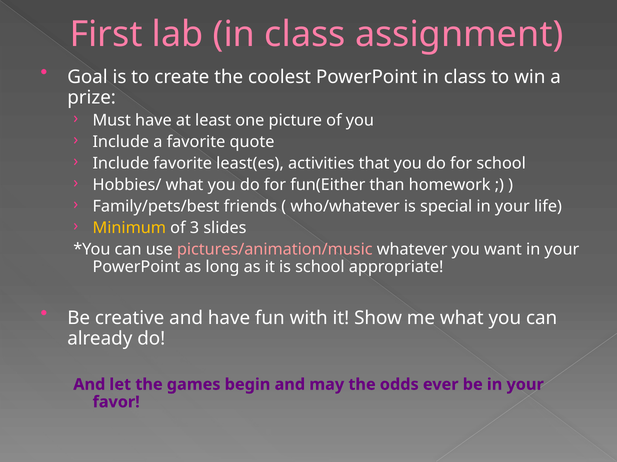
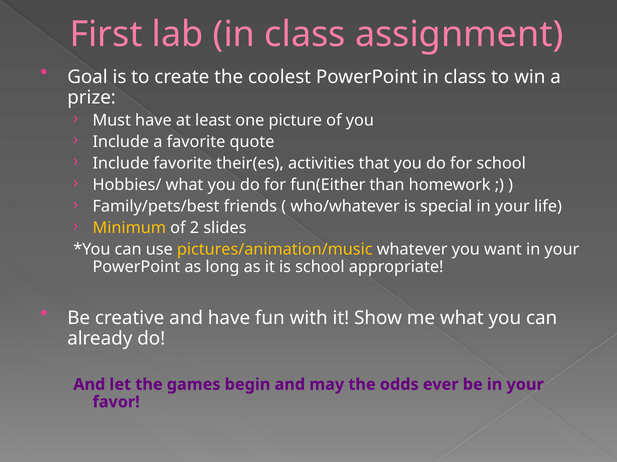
least(es: least(es -> their(es (250, 164)
3: 3 -> 2 (195, 228)
pictures/animation/music colour: pink -> yellow (275, 250)
